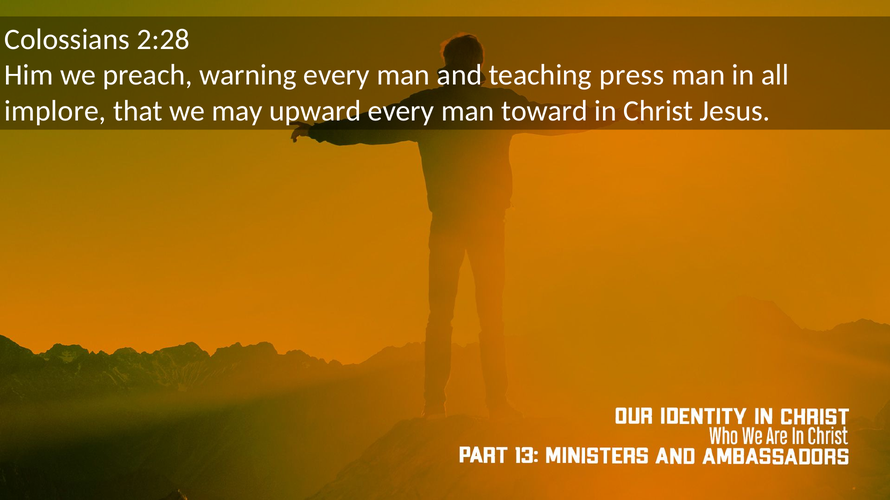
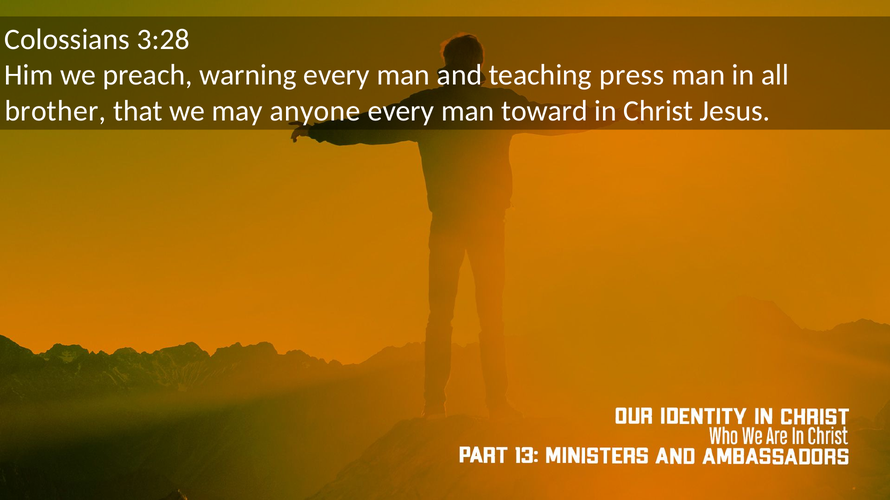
2:28: 2:28 -> 3:28 (163, 40)
implore: implore -> brother (55, 111)
upward: upward -> anyone (315, 111)
